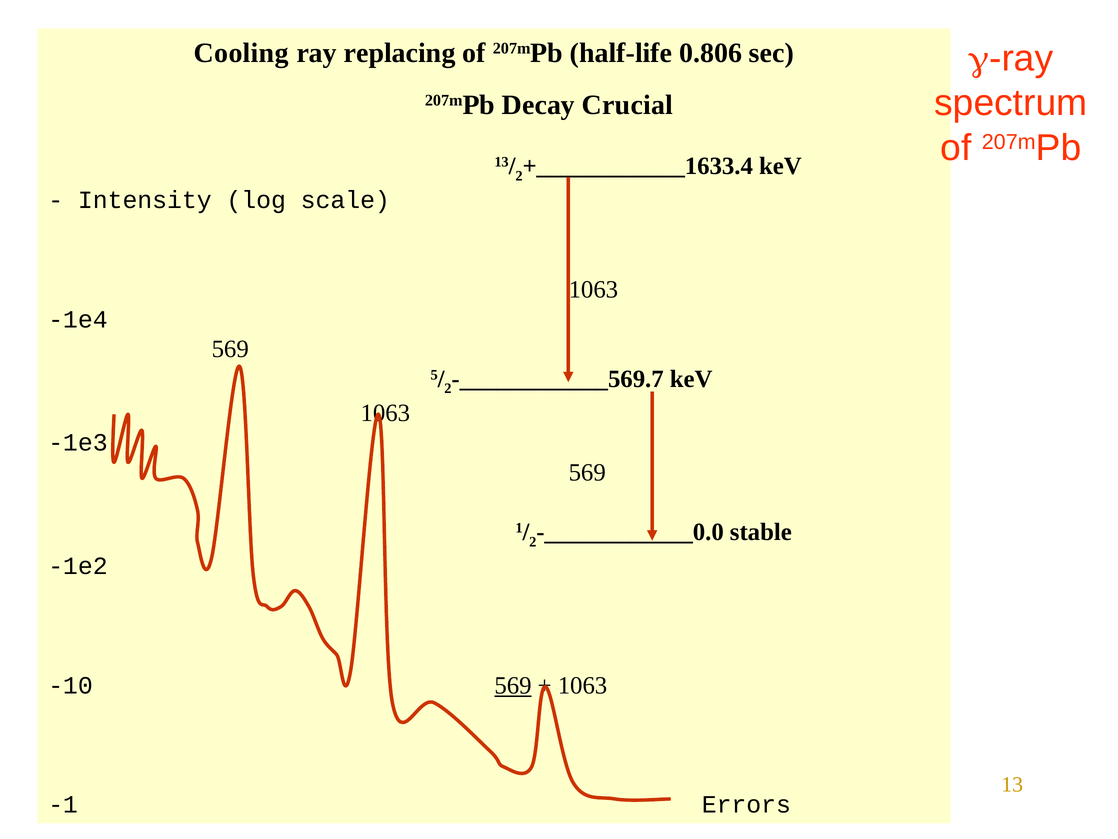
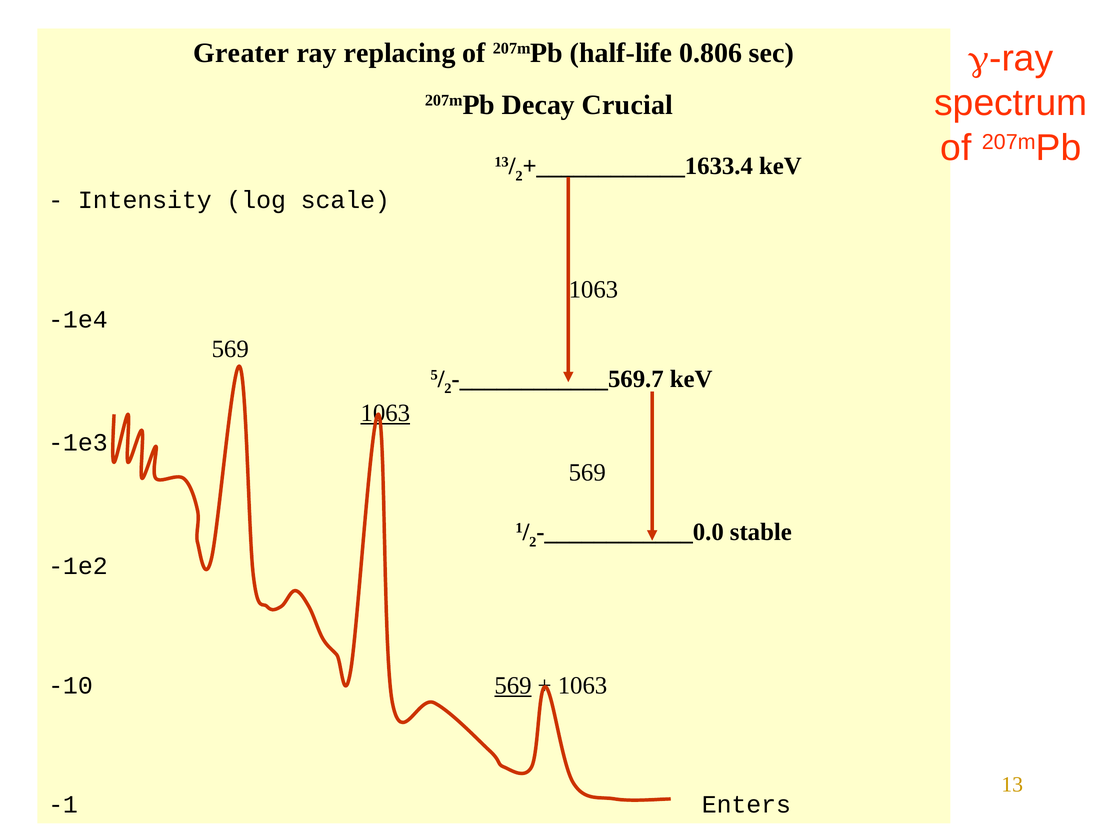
Cooling: Cooling -> Greater (241, 53)
1063 underline: none -> present (385, 413)
Errors: Errors -> Enters (746, 804)
